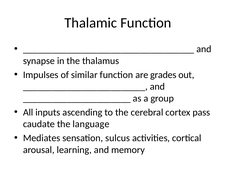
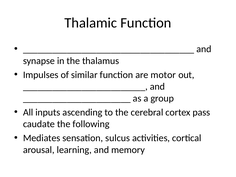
grades: grades -> motor (163, 75)
language: language -> following (91, 124)
